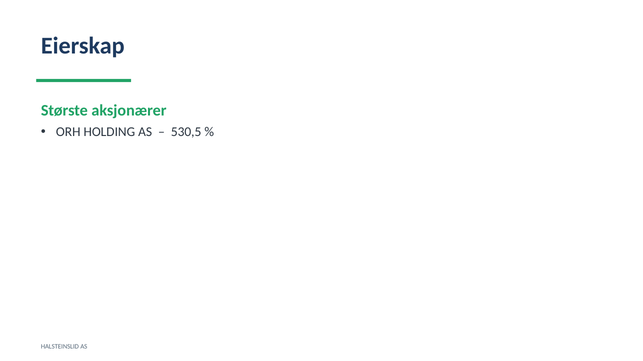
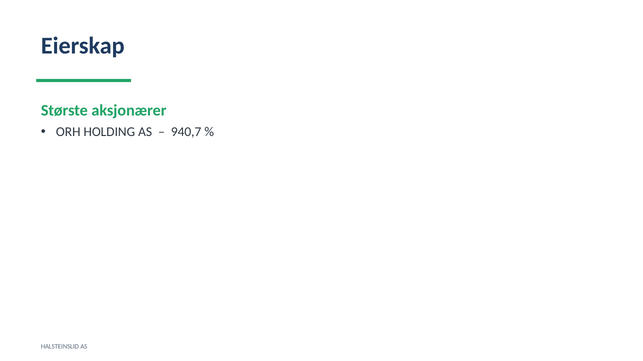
530,5: 530,5 -> 940,7 (186, 132)
